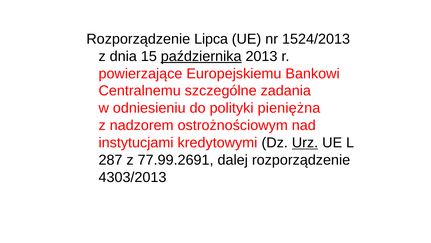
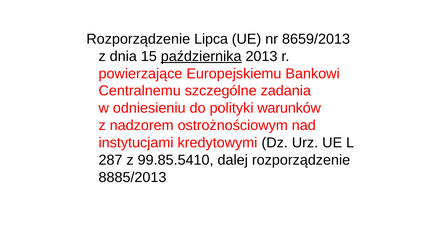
1524/2013: 1524/2013 -> 8659/2013 (316, 39)
pieniężna: pieniężna -> warunków (289, 108)
Urz underline: present -> none (305, 142)
77.99.2691: 77.99.2691 -> 99.85.5410 (176, 160)
4303/2013: 4303/2013 -> 8885/2013 (132, 177)
